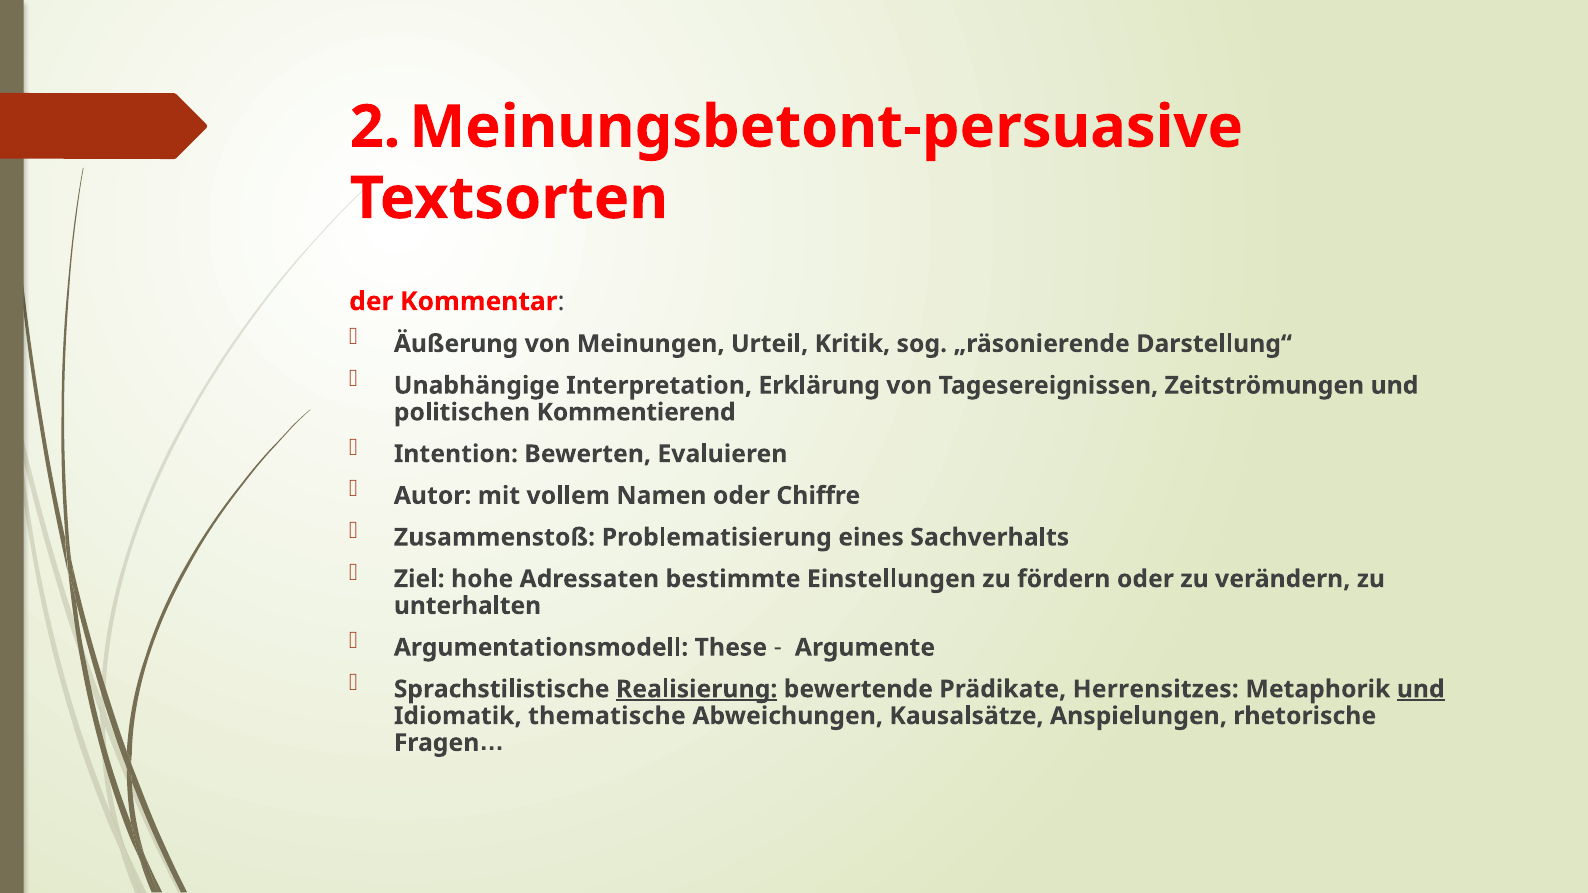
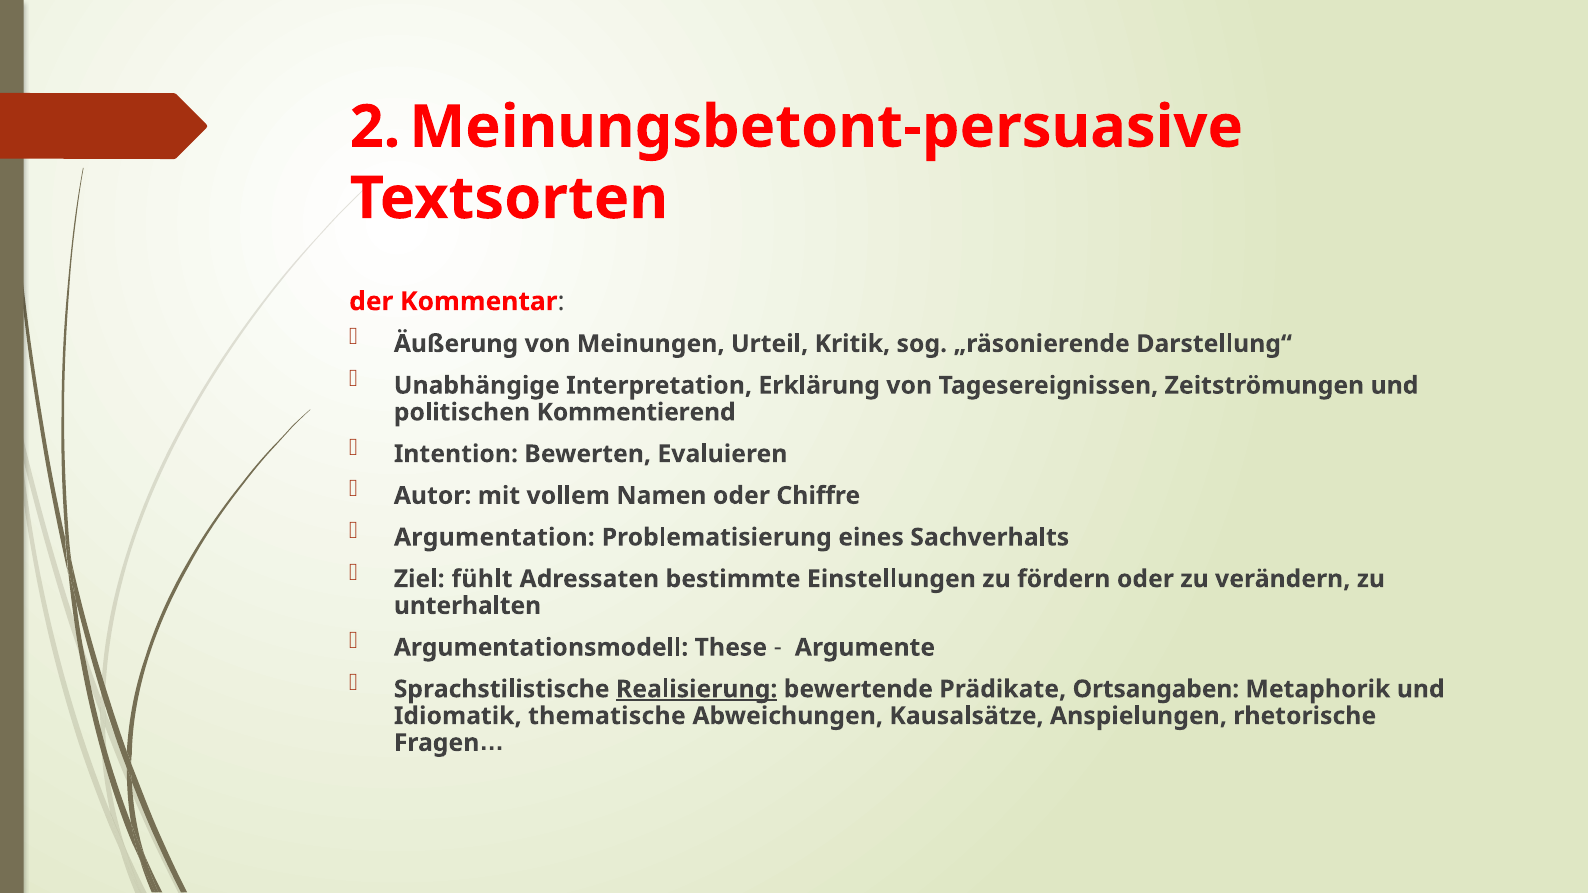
Zusammenstoß: Zusammenstoß -> Argumentation (494, 537)
hohe: hohe -> fühlt (482, 579)
Herrensitzes: Herrensitzes -> Ortsangaben (1156, 689)
und underline: present -> none (1421, 689)
